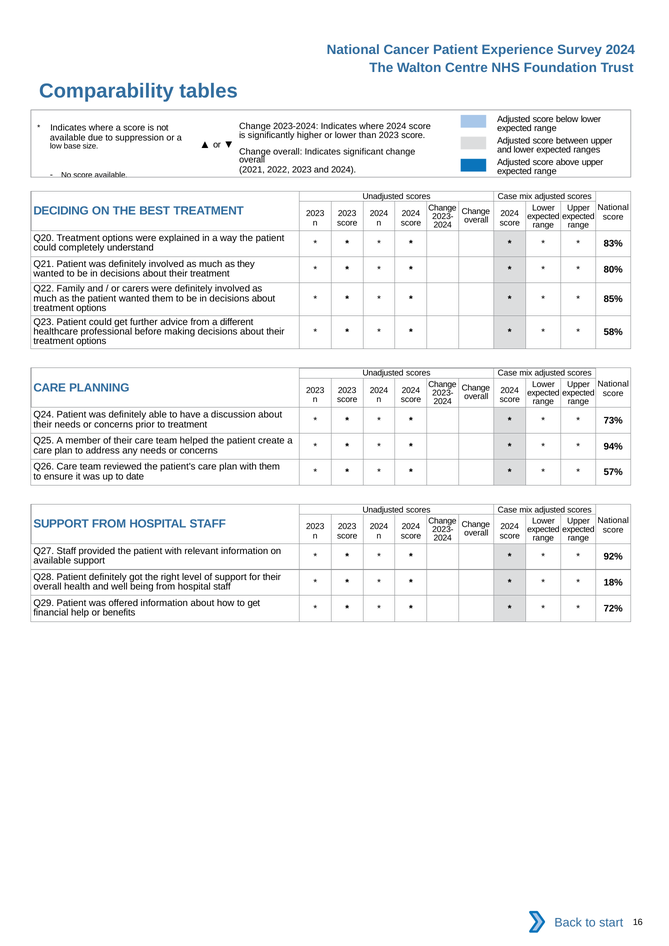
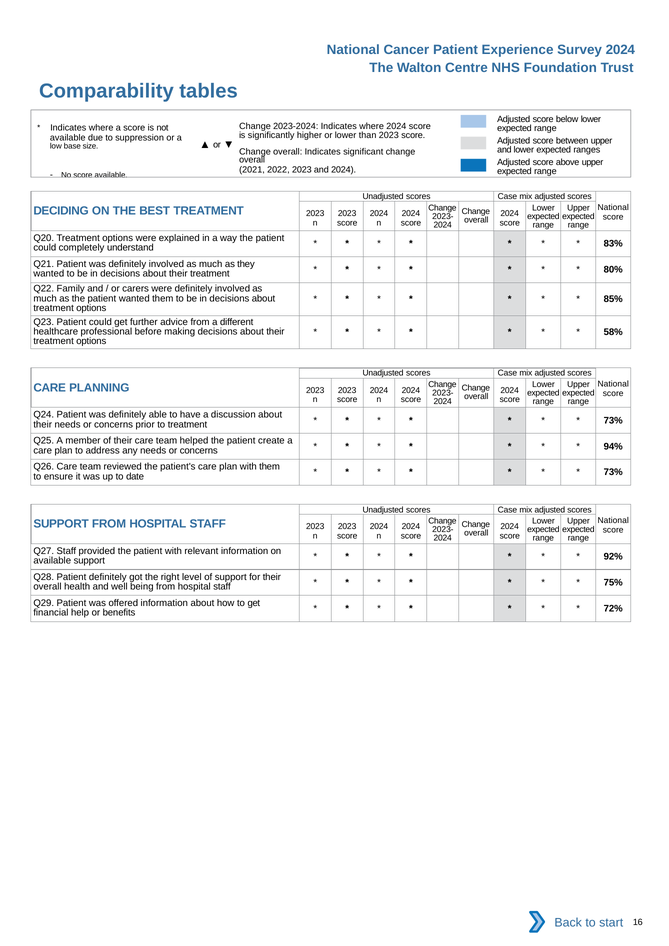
57%: 57% -> 73% (613, 473)
18%: 18% -> 75% (613, 583)
